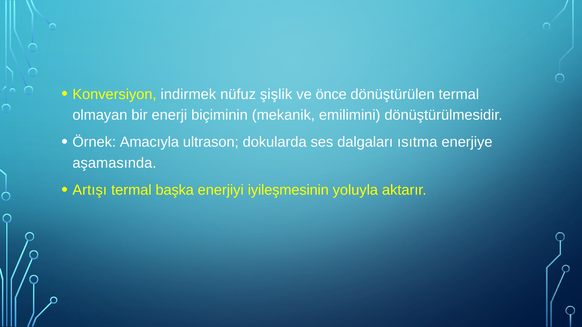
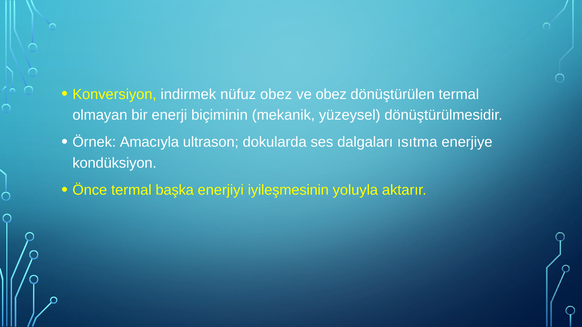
nüfuz şişlik: şişlik -> obez (276, 94)
ve önce: önce -> obez (331, 94)
emilimini: emilimini -> yüzeysel (350, 115)
aşamasında: aşamasında -> kondüksiyon (114, 163)
Artışı: Artışı -> Önce (90, 190)
